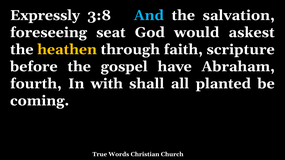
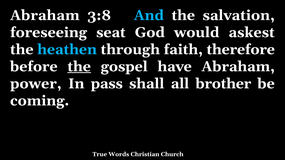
Expressly: Expressly -> Abraham (45, 15)
heathen colour: yellow -> light blue (67, 50)
scripture: scripture -> therefore (241, 50)
the underline: none -> present (79, 67)
fourth: fourth -> power (36, 84)
with: with -> pass (107, 84)
planted: planted -> brother (223, 84)
